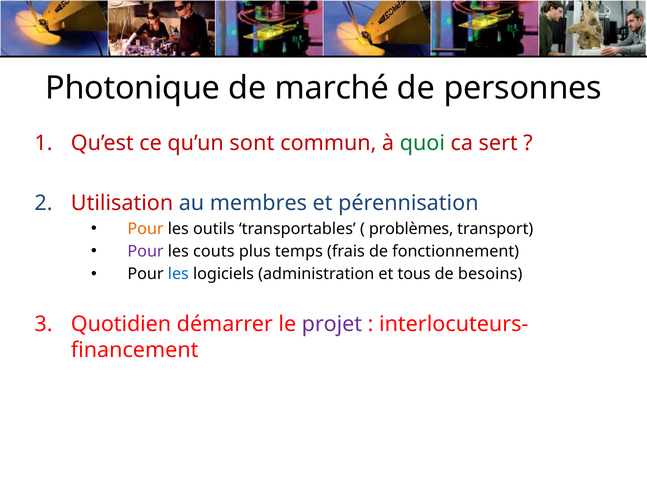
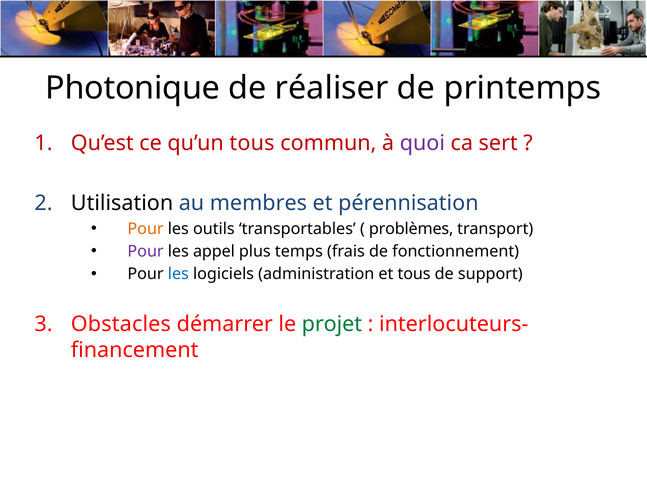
marché: marché -> réaliser (332, 88)
personnes: personnes -> printemps (522, 88)
qu’un sont: sont -> tous (252, 143)
quoi colour: green -> purple (422, 143)
Utilisation colour: red -> black (122, 203)
couts: couts -> appel (214, 252)
besoins: besoins -> support (490, 274)
Quotidien: Quotidien -> Obstacles (121, 324)
projet colour: purple -> green (332, 324)
